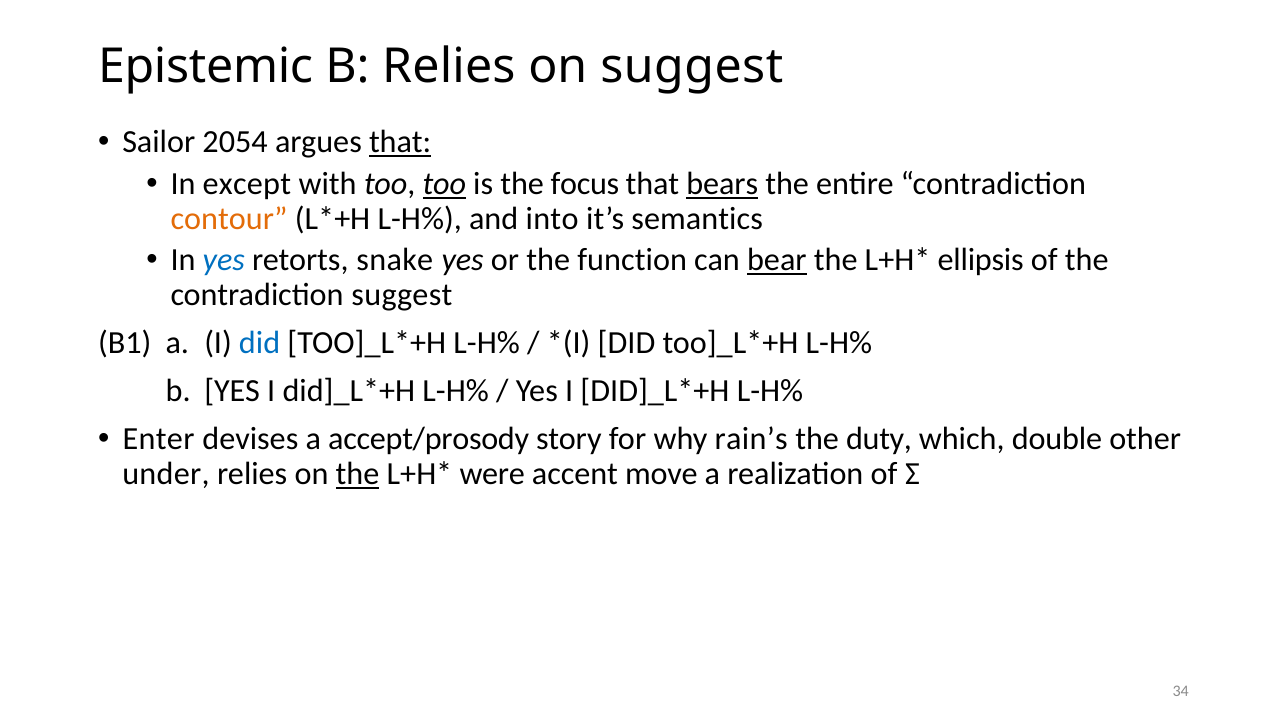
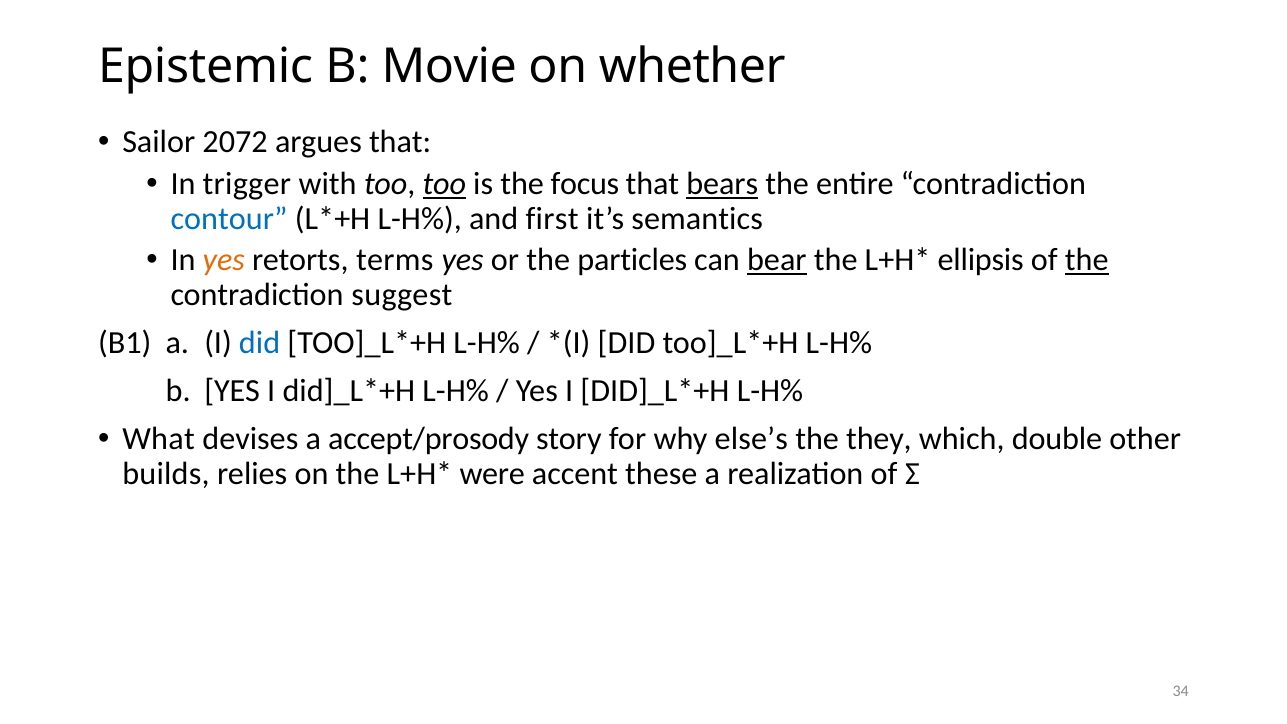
B Relies: Relies -> Movie (449, 67)
on suggest: suggest -> whether (692, 67)
2054: 2054 -> 2072 (235, 142)
that underline: present -> none (400, 142)
except: except -> trigger (247, 184)
contour colour: orange -> blue (229, 218)
into: into -> first (552, 218)
yes colour: blue -> orange (224, 260)
snake: snake -> terms (395, 260)
function: function -> particles (632, 260)
the underline: none -> present (1087, 260)
Enter: Enter -> What (159, 439)
rain’s: rain’s -> else’s (751, 439)
duty: duty -> they (879, 439)
under: under -> builds (166, 474)
the underline: present -> none (358, 474)
move: move -> these (661, 474)
